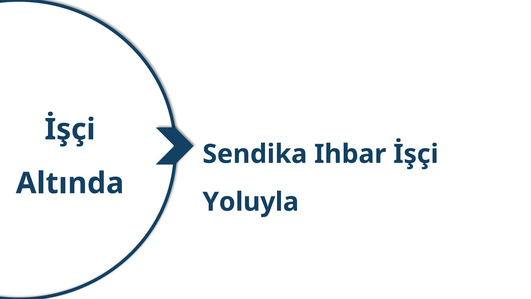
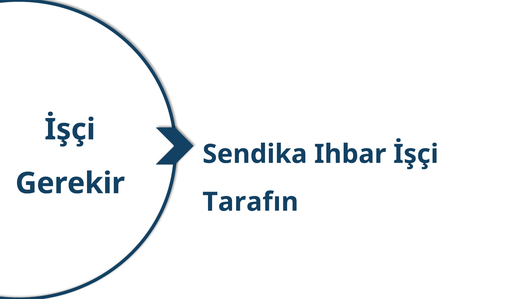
Altında: Altında -> Gerekir (70, 183)
Yoluyla: Yoluyla -> Tarafın (250, 202)
